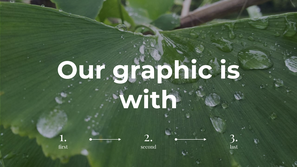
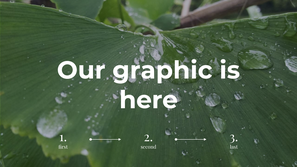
with: with -> here (149, 100)
